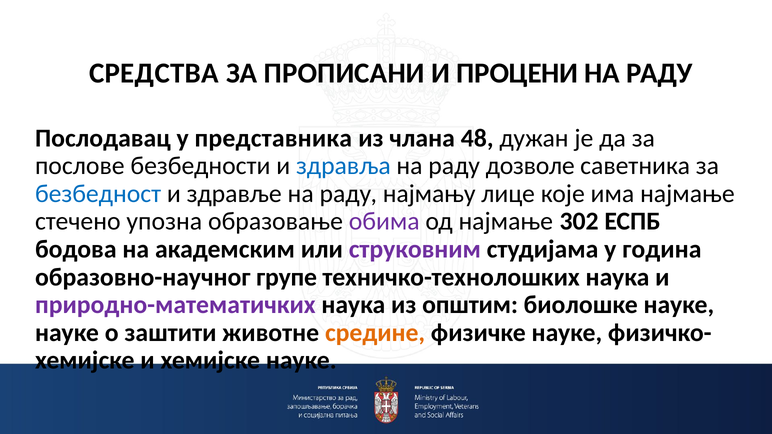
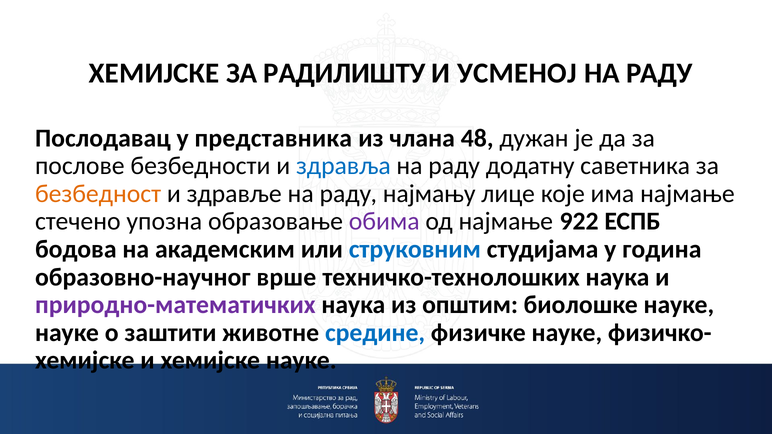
СРЕДСТВА: СРЕДСТВА -> ХЕМИЈСКЕ (154, 73)
ПРОПИСАНИ: ПРОПИСАНИ -> РАДИЛИШТУ (344, 73)
ПРОЦЕНИ: ПРОЦЕНИ -> УСМЕНОЈ (517, 73)
дозволе: дозволе -> додатну (530, 166)
безбедност colour: blue -> orange (98, 194)
302: 302 -> 922 (579, 222)
струковним colour: purple -> blue (415, 249)
групе: групе -> врше (286, 277)
средине colour: orange -> blue (375, 333)
